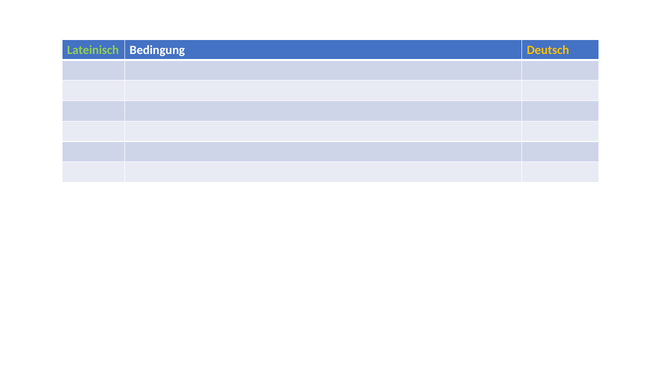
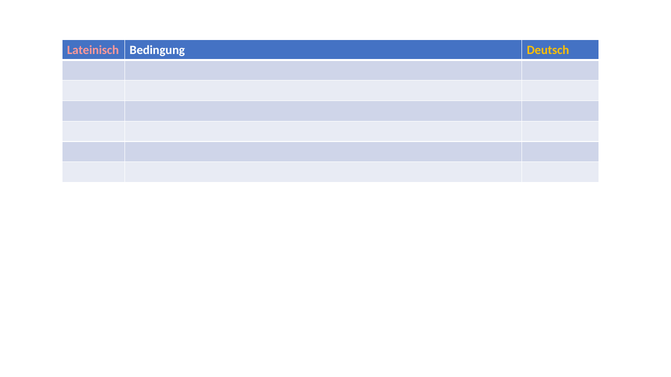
Lateinisch colour: light green -> pink (93, 50)
